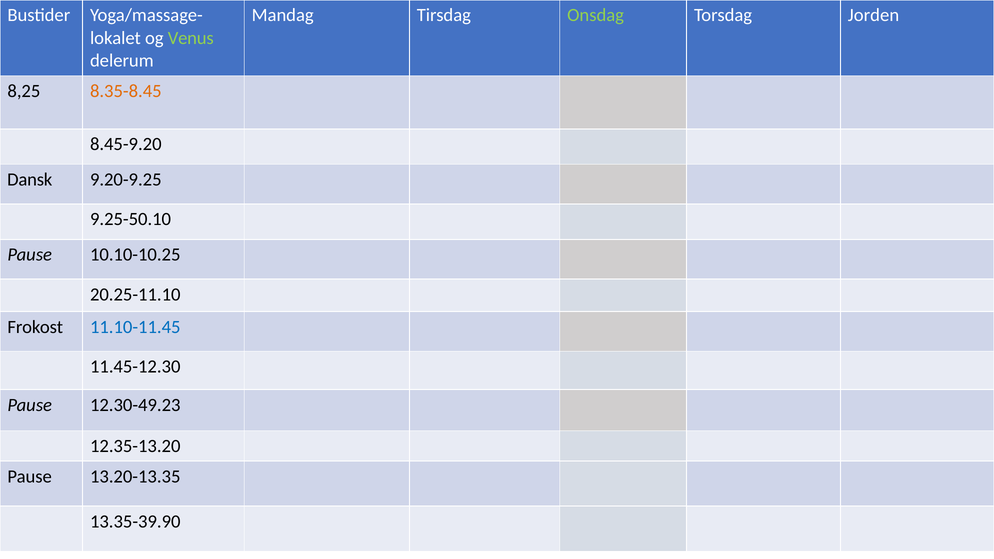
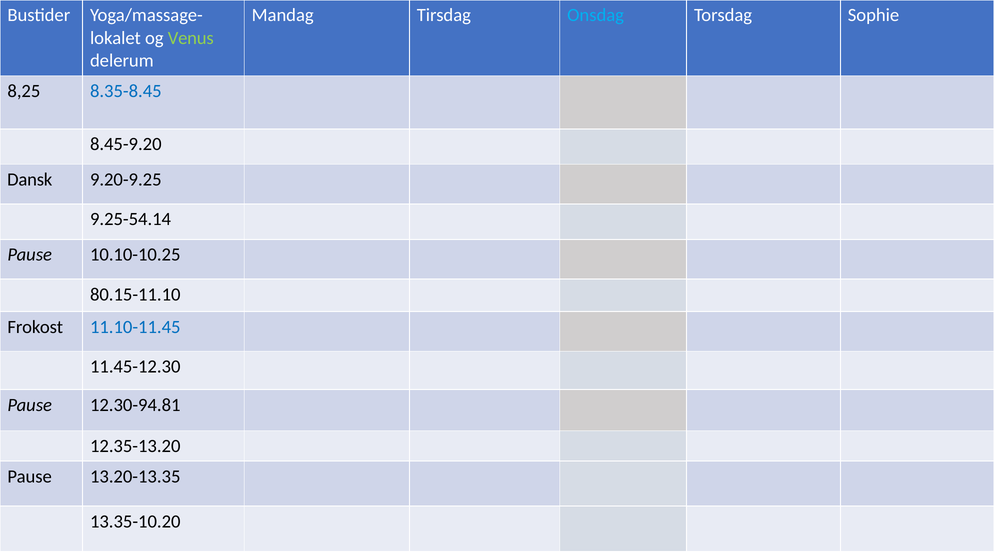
Onsdag colour: light green -> light blue (596, 15)
Jorden: Jorden -> Sophie (874, 15)
8.35-8.45 colour: orange -> blue (126, 91)
9.25-50.10: 9.25-50.10 -> 9.25-54.14 (131, 219)
20.25-11.10: 20.25-11.10 -> 80.15-11.10 (135, 294)
12.30-49.23: 12.30-49.23 -> 12.30-94.81 (135, 405)
13.35-39.90: 13.35-39.90 -> 13.35-10.20 (135, 522)
